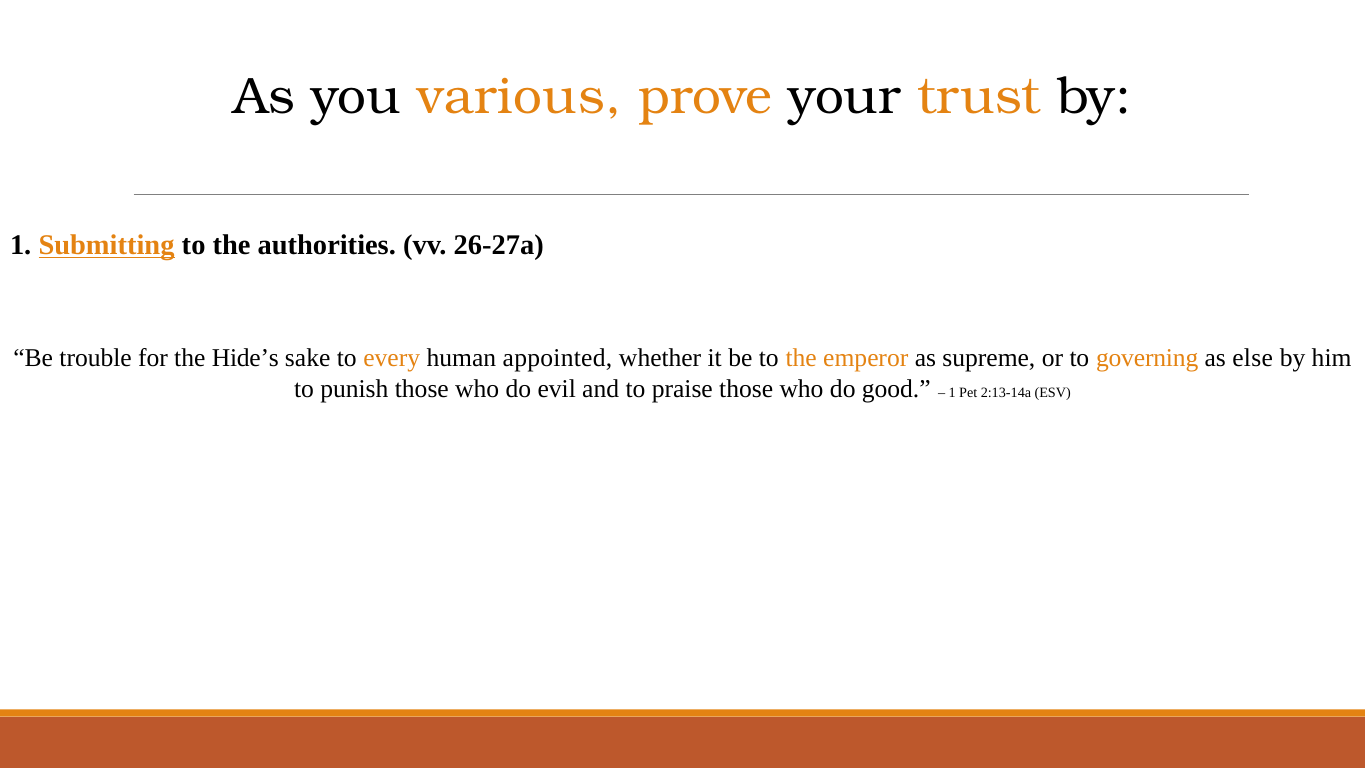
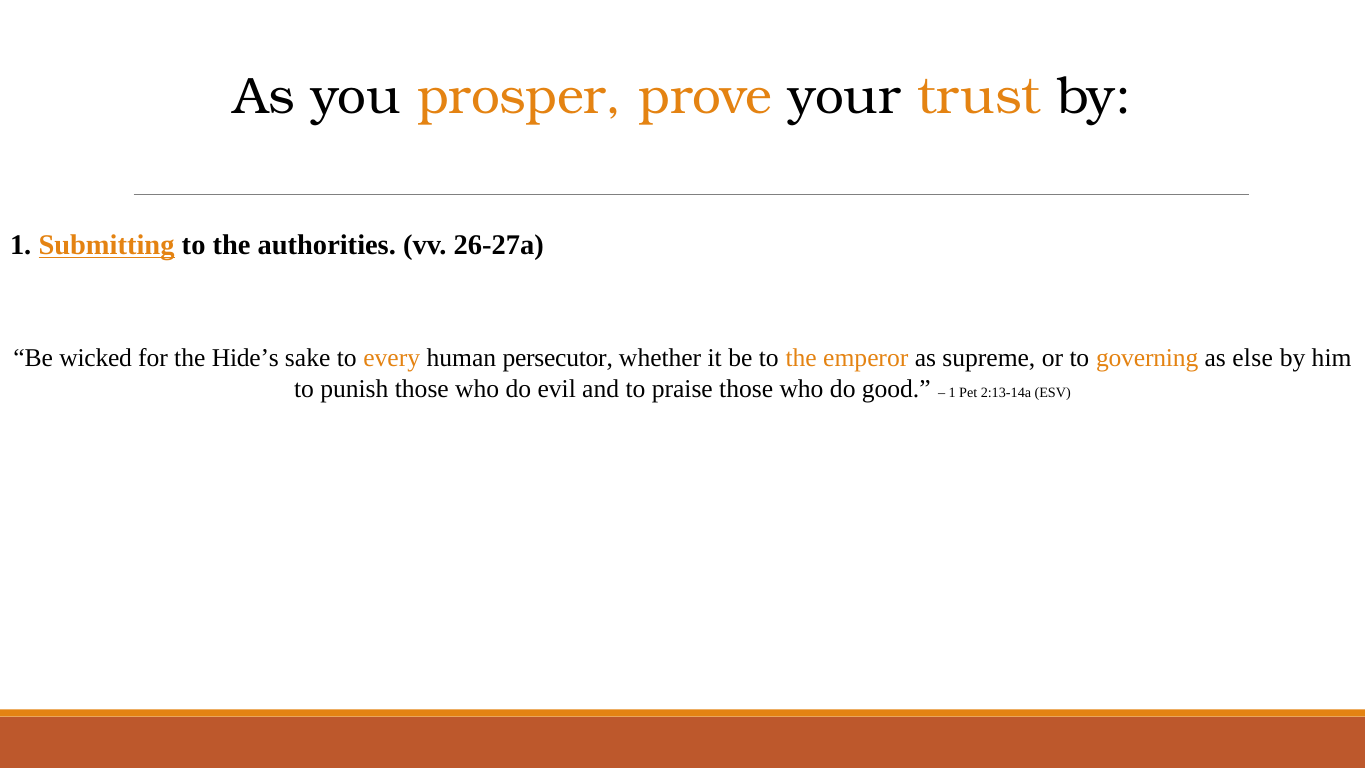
various: various -> prosper (520, 97)
trouble: trouble -> wicked (96, 358)
appointed: appointed -> persecutor (558, 358)
